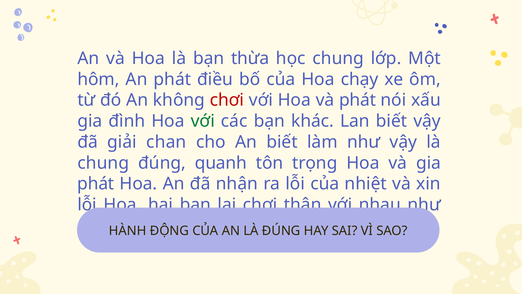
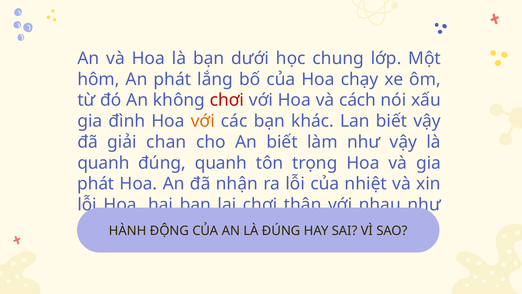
thừa: thừa -> dưới (250, 58)
điều: điều -> lắng (215, 79)
và phát: phát -> cách (358, 100)
với colour: green -> orange (203, 121)
chung: chung -> quanh (103, 163)
